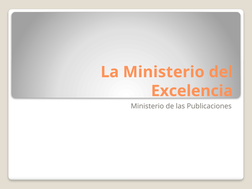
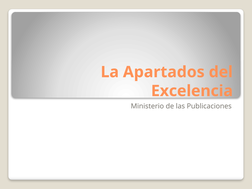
La Ministerio: Ministerio -> Apartados (164, 72)
